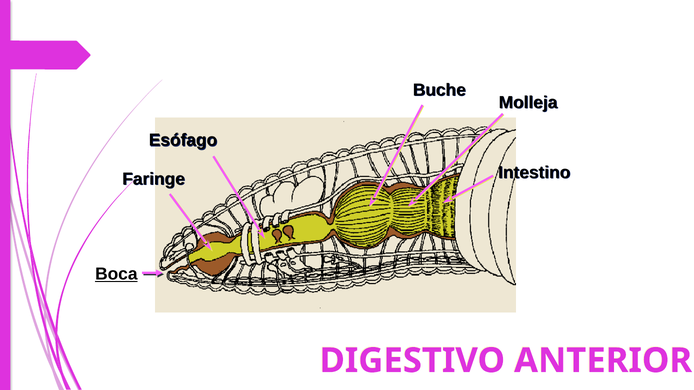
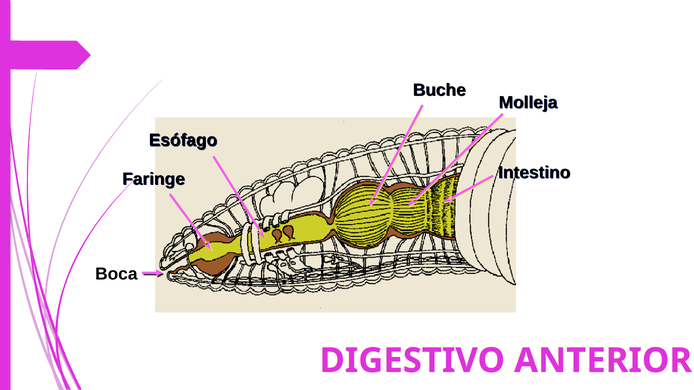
Boca underline: present -> none (116, 274)
